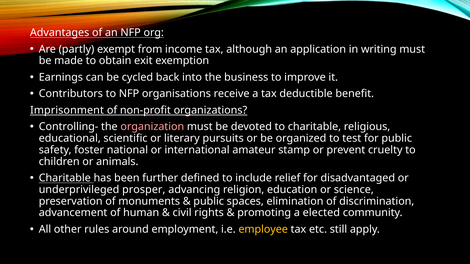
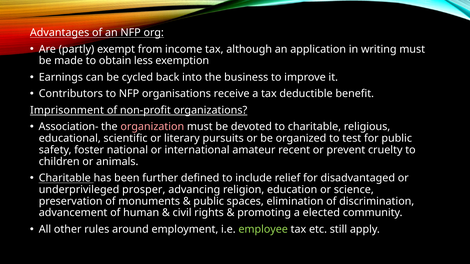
exit: exit -> less (143, 61)
Controlling-: Controlling- -> Association- (69, 127)
stamp: stamp -> recent (294, 150)
employee colour: yellow -> light green (263, 230)
